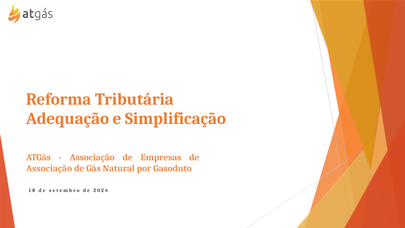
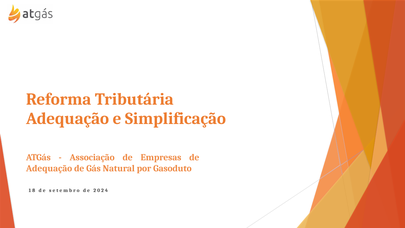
Associação: Associação -> Adequação (49, 168)
